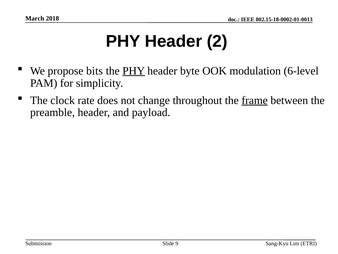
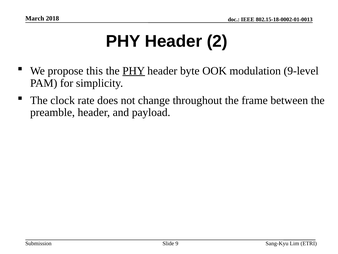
bits: bits -> this (95, 71)
6-level: 6-level -> 9-level (301, 71)
frame underline: present -> none (255, 100)
